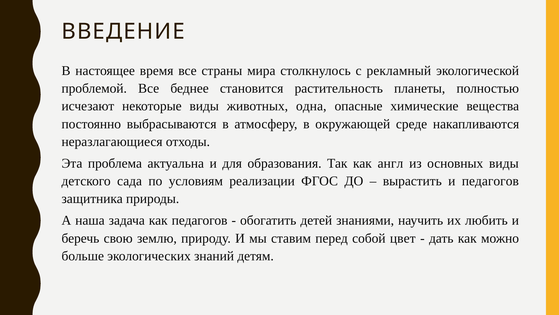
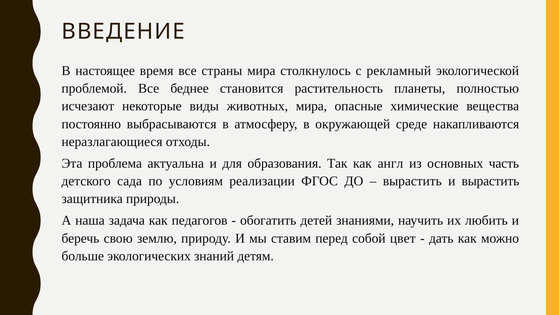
животных одна: одна -> мира (311, 106)
основных виды: виды -> часть (504, 163)
и педагогов: педагогов -> вырастить (490, 181)
